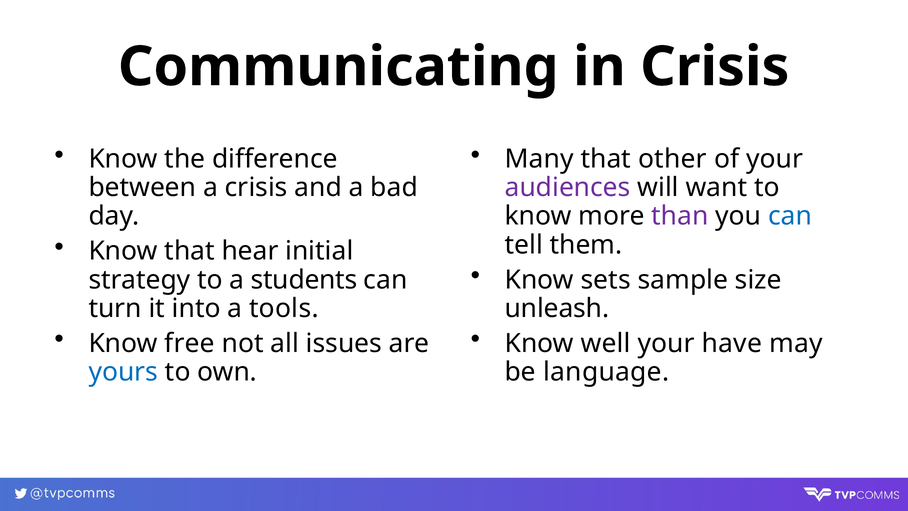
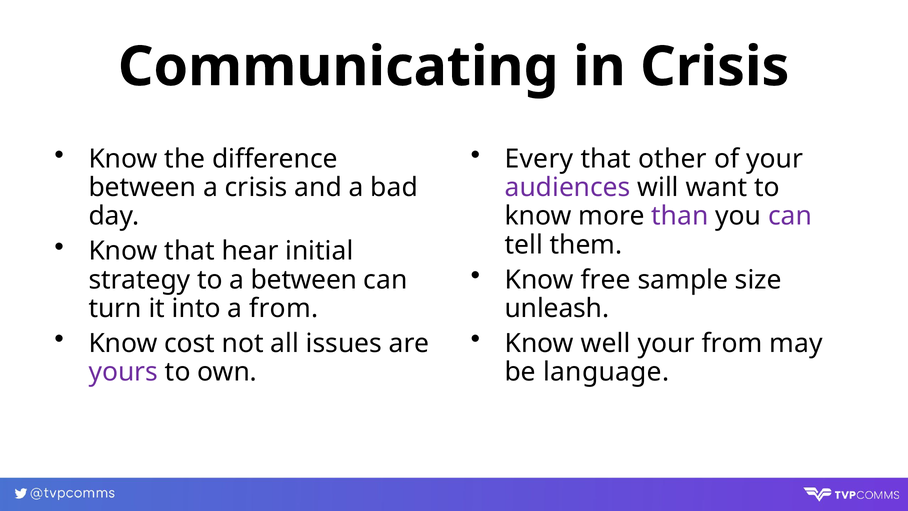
Many: Many -> Every (539, 159)
can colour: blue -> purple (790, 216)
sets: sets -> free (606, 280)
a students: students -> between (304, 280)
a tools: tools -> from (284, 308)
free: free -> cost (190, 343)
your have: have -> from (732, 343)
yours colour: blue -> purple (123, 372)
